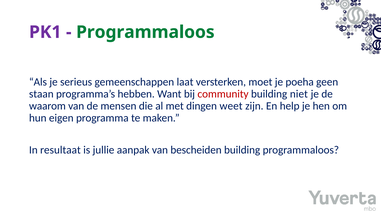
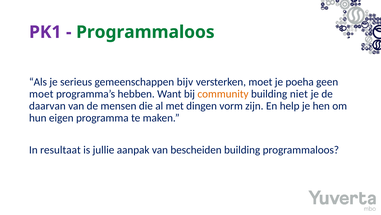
laat: laat -> bijv (185, 82)
staan: staan -> moet (41, 94)
community colour: red -> orange (223, 94)
waarom: waarom -> daarvan (47, 106)
weet: weet -> vorm (231, 106)
